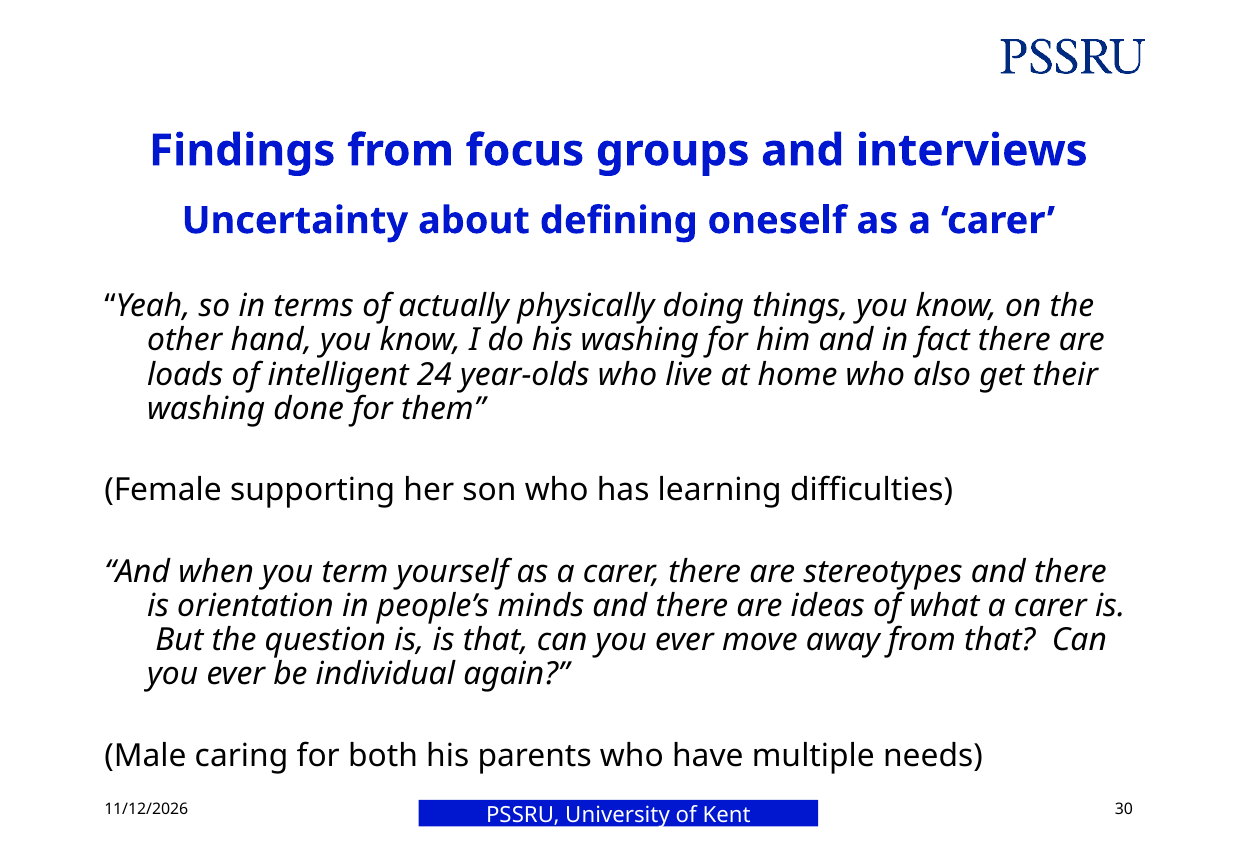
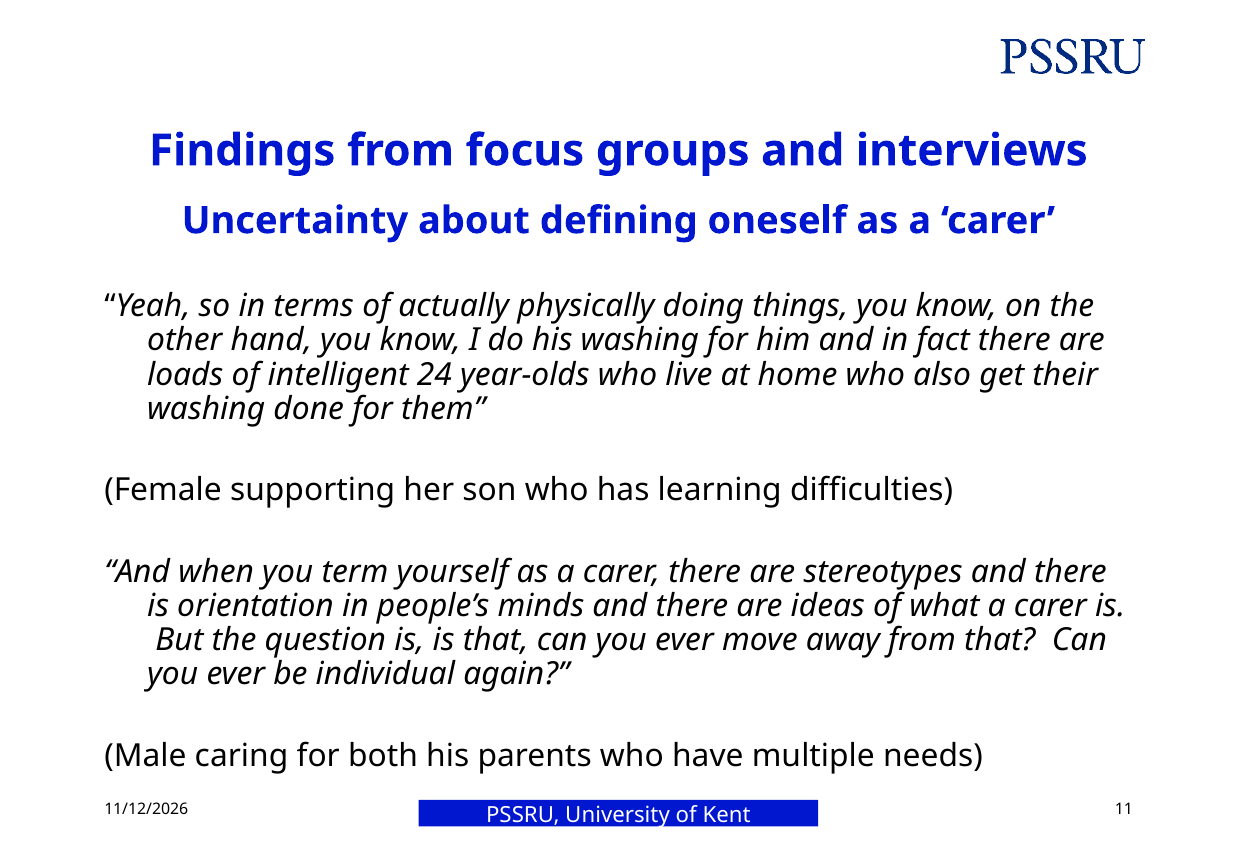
30: 30 -> 11 (1124, 809)
